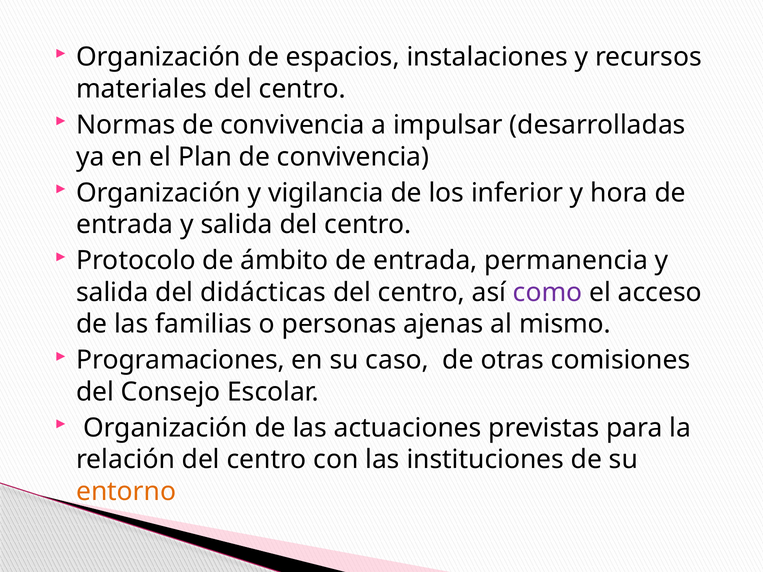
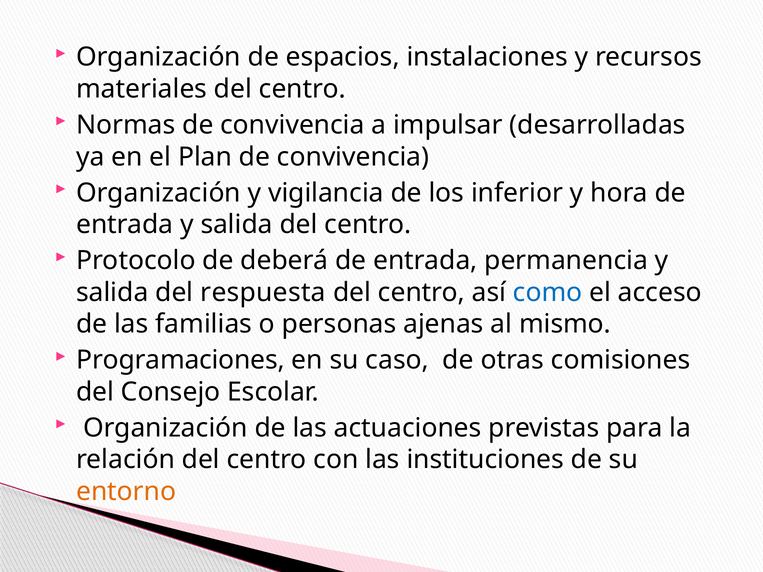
ámbito: ámbito -> deberá (284, 261)
didácticas: didácticas -> respuesta (263, 292)
como colour: purple -> blue (548, 292)
